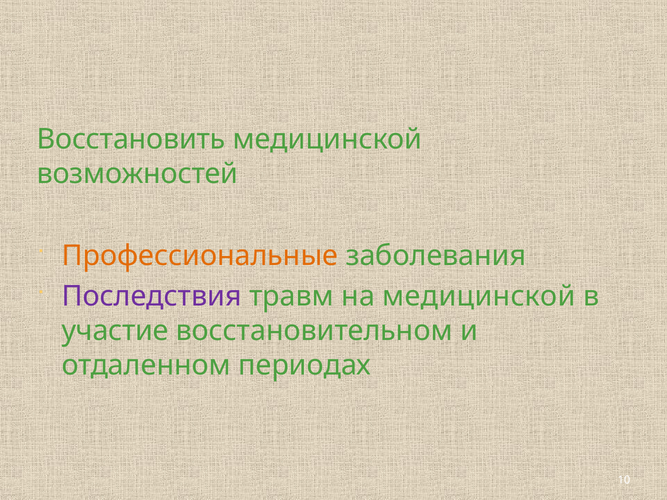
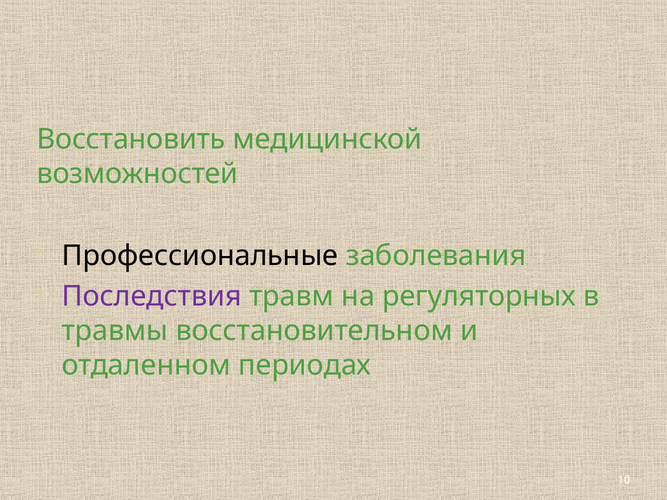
Профессиональные colour: orange -> black (200, 256)
на медицинской: медицинской -> регуляторных (479, 297)
участие: участие -> травмы (115, 331)
